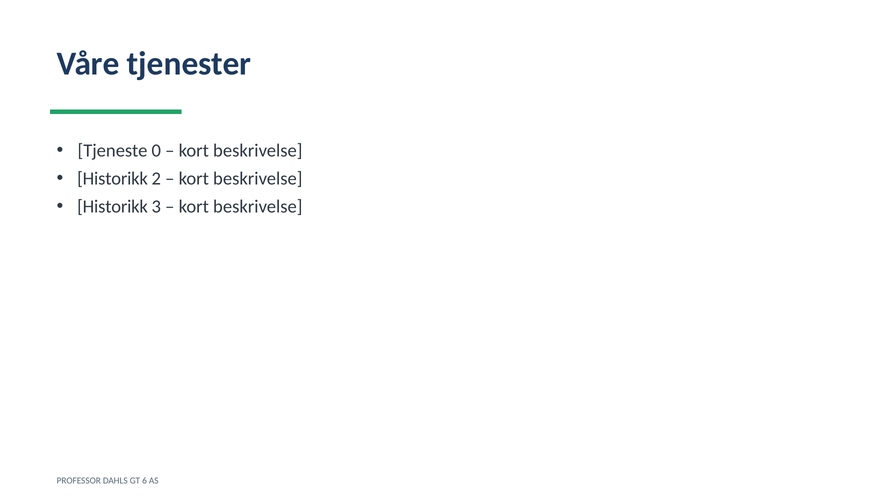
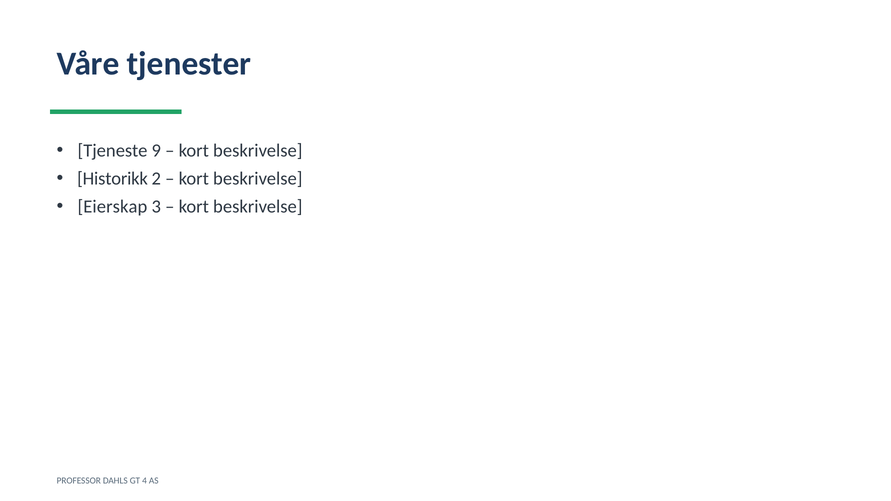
0: 0 -> 9 (156, 151)
Historikk: Historikk -> Eierskap (112, 207)
6: 6 -> 4 (144, 481)
